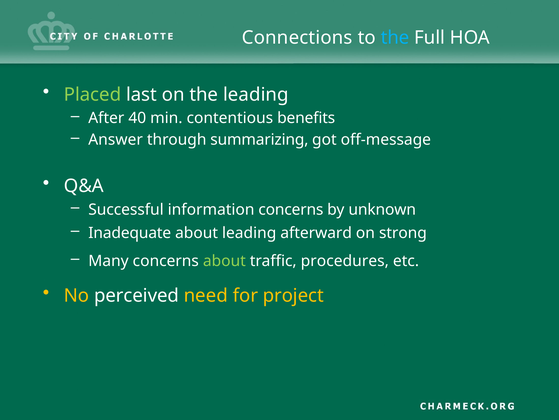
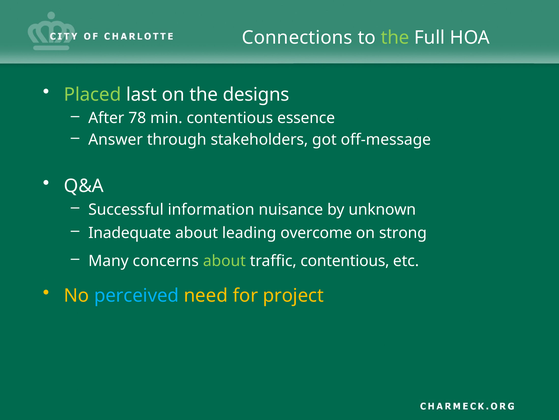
the colour: light blue -> light green (395, 38)
the leading: leading -> designs (256, 94)
40: 40 -> 78 (137, 118)
benefits: benefits -> essence (306, 118)
summarizing: summarizing -> stakeholders (259, 140)
information concerns: concerns -> nuisance (291, 209)
afterward: afterward -> overcome (316, 232)
traffic procedures: procedures -> contentious (345, 260)
perceived colour: white -> light blue (137, 295)
